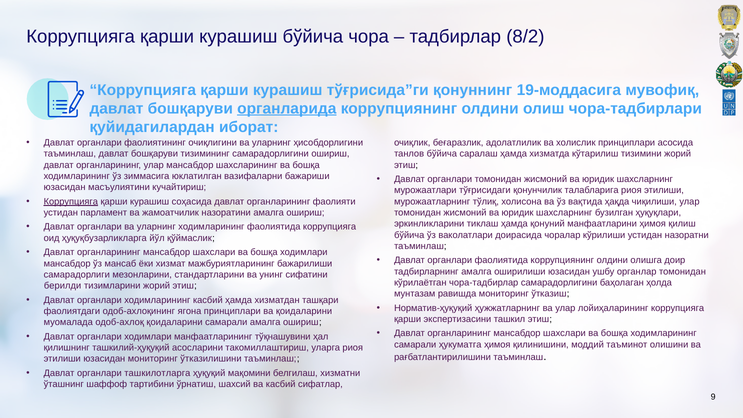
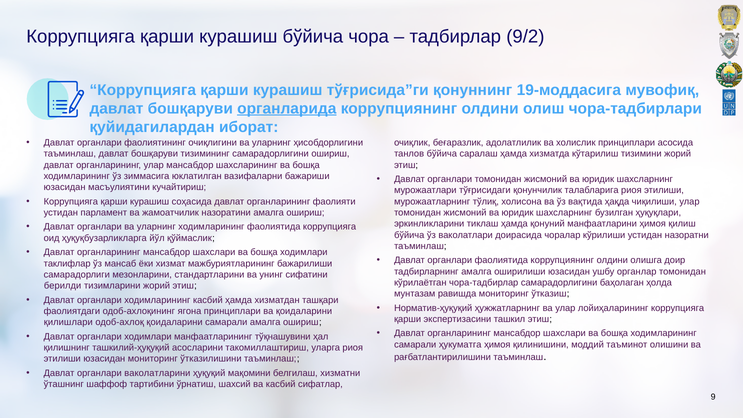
8/2: 8/2 -> 9/2 (525, 37)
Коррупцияга underline: present -> none (71, 201)
мансабдор: мансабдор -> таклифлар (67, 263)
муомалада: муомалада -> қилишлари (68, 322)
ташкилотларга: ташкилотларга -> ваколатларини (157, 373)
